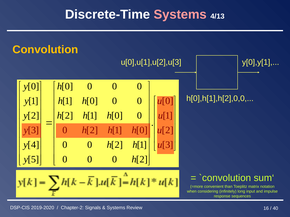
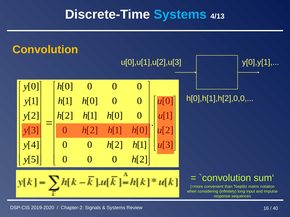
Systems colour: pink -> light blue (180, 15)
